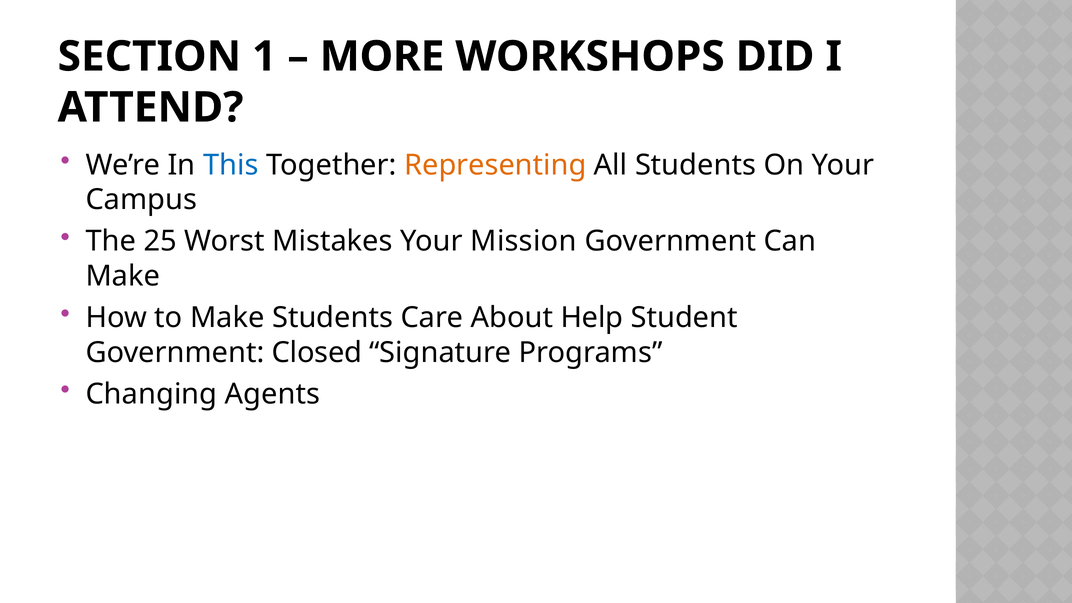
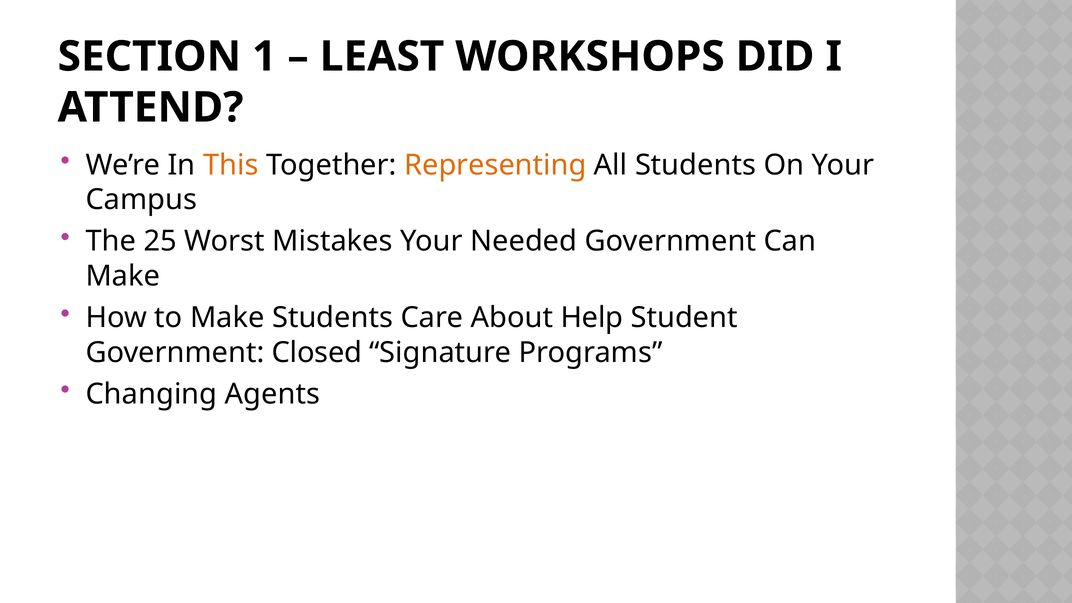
MORE: MORE -> LEAST (382, 57)
This colour: blue -> orange (231, 165)
Mission: Mission -> Needed (524, 241)
